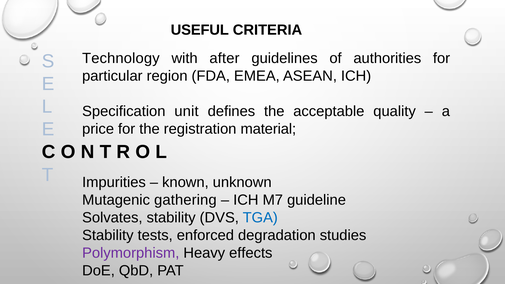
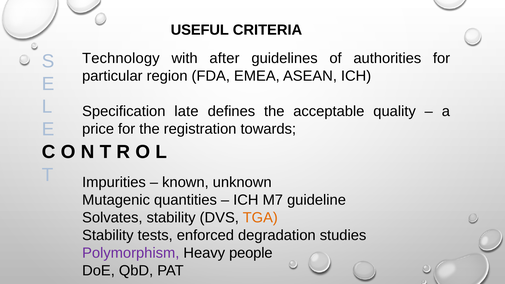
unit: unit -> late (186, 111)
material: material -> towards (268, 129)
gathering: gathering -> quantities (185, 200)
TGA colour: blue -> orange (260, 218)
effects: effects -> people (251, 253)
